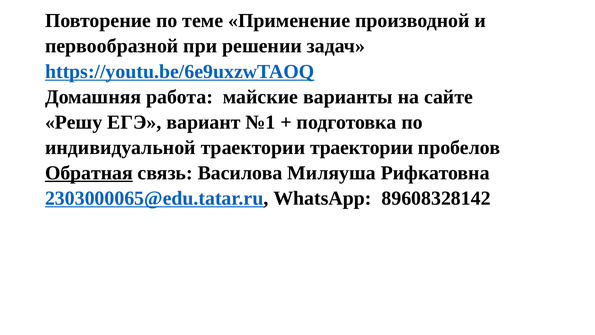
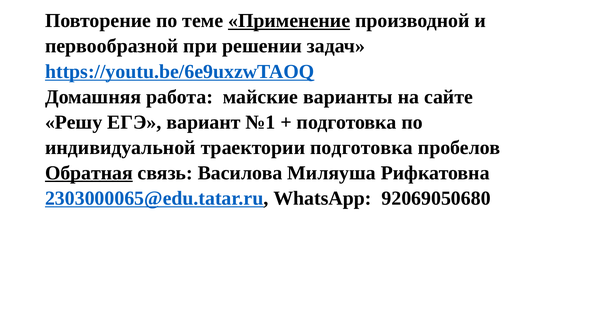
Применение underline: none -> present (289, 21)
траектории траектории: траектории -> подготовка (361, 147)
89608328142: 89608328142 -> 92069050680 (436, 198)
